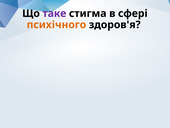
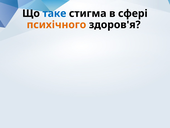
таке colour: purple -> blue (54, 13)
